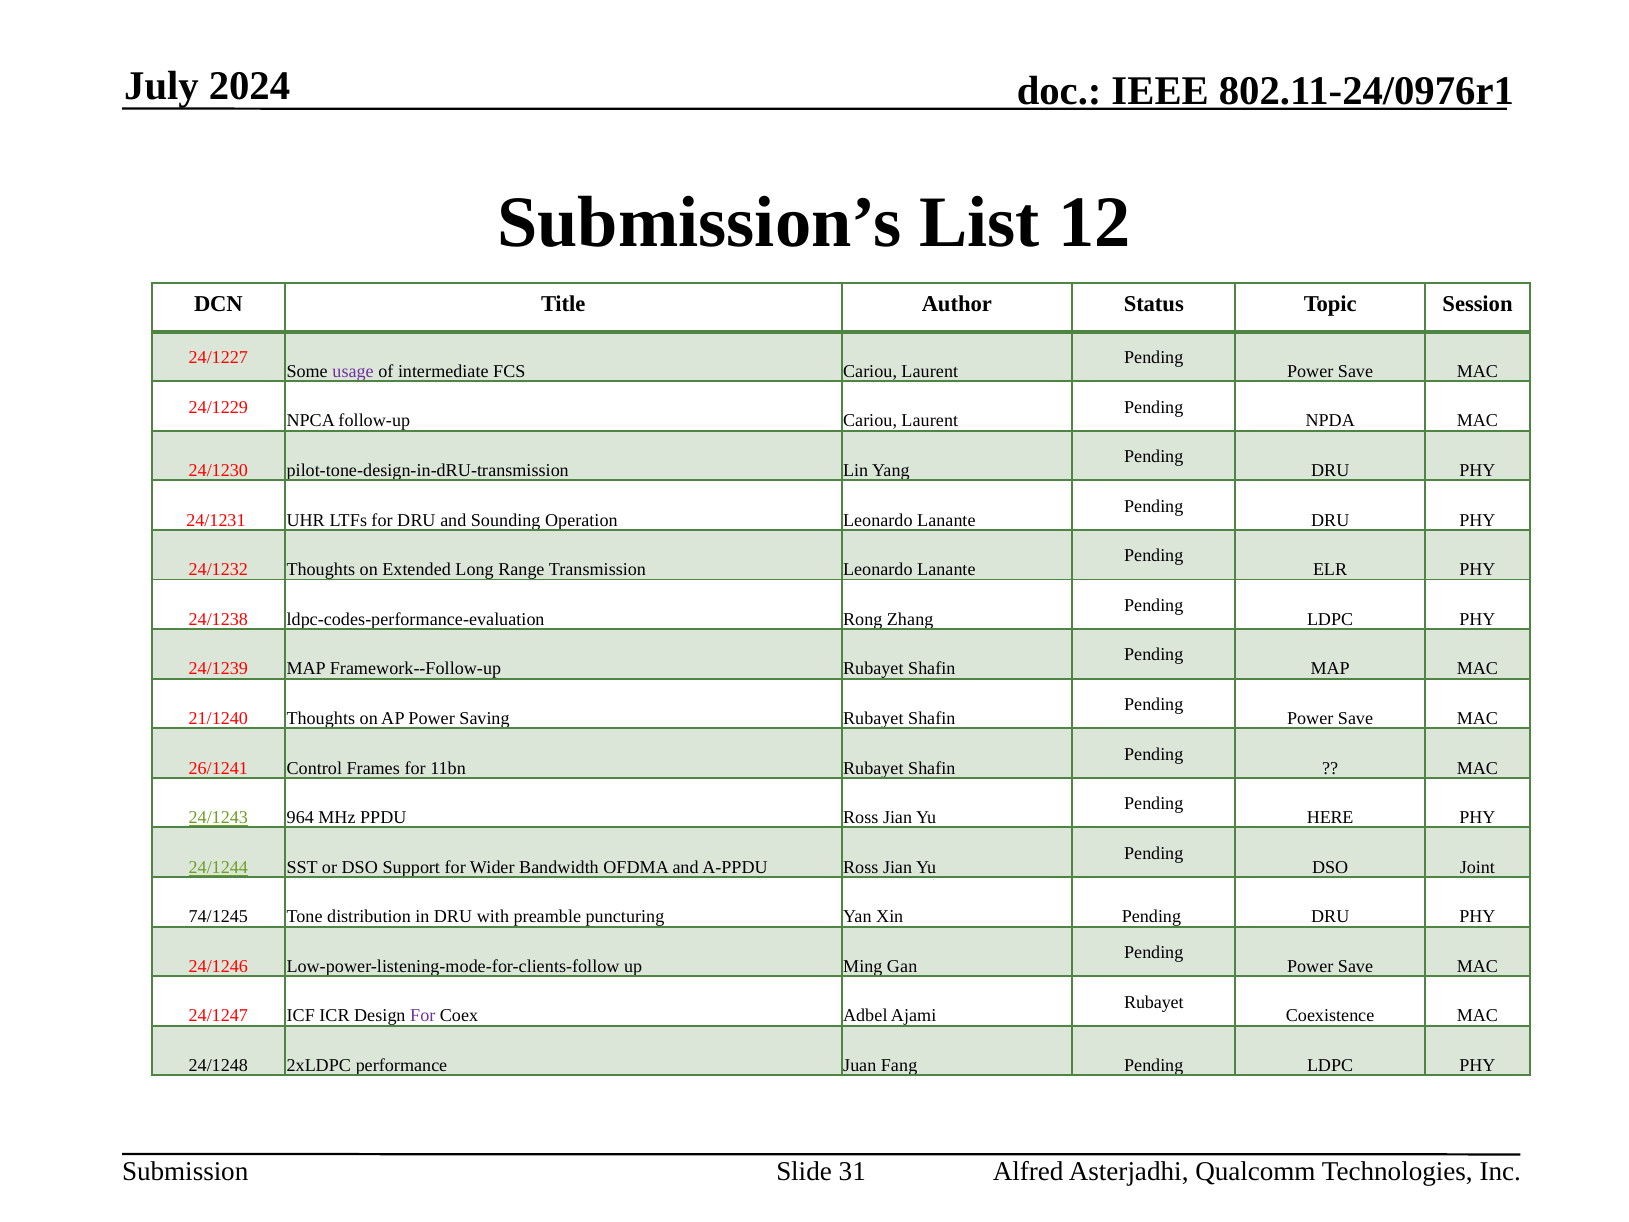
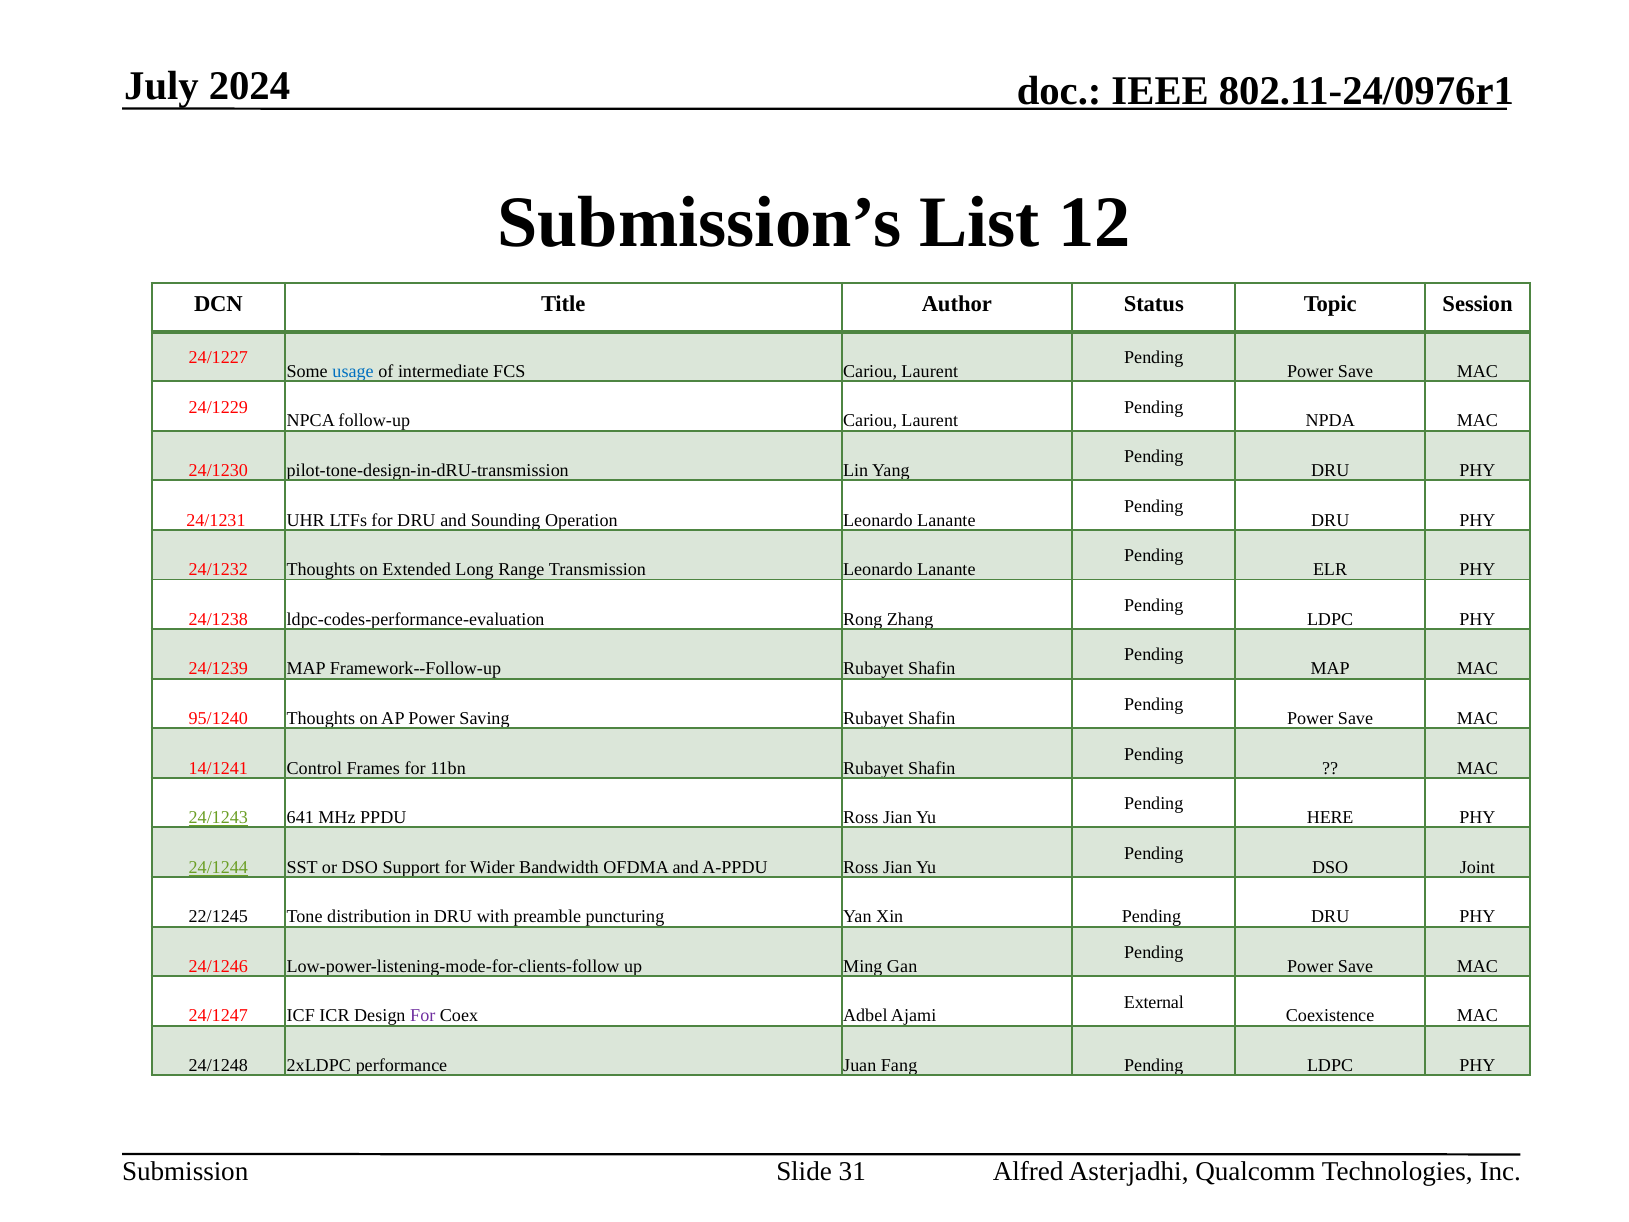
usage colour: purple -> blue (353, 371)
21/1240: 21/1240 -> 95/1240 (218, 718)
26/1241: 26/1241 -> 14/1241 (218, 768)
964: 964 -> 641 (300, 818)
74/1245: 74/1245 -> 22/1245 (218, 917)
Rubayet: Rubayet -> External (1154, 1002)
